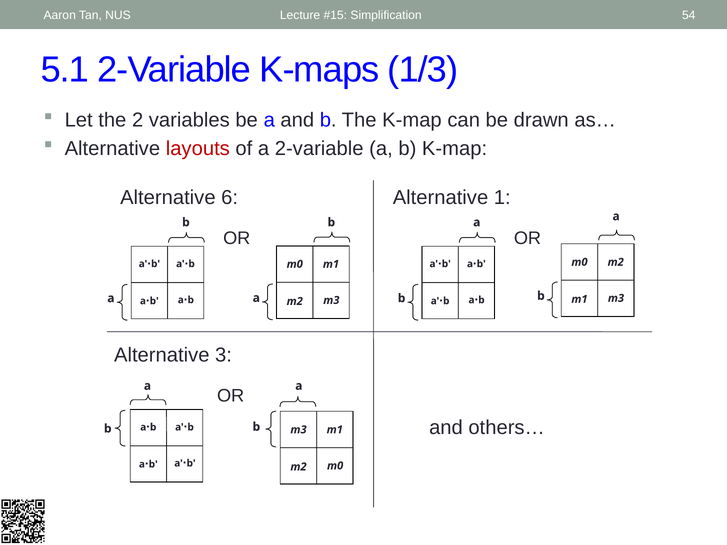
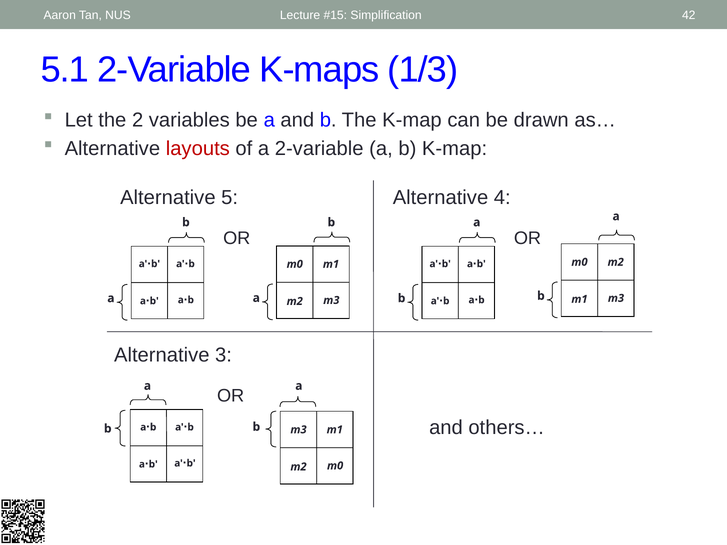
54: 54 -> 42 (689, 15)
6: 6 -> 5 (230, 198)
1: 1 -> 4 (502, 198)
